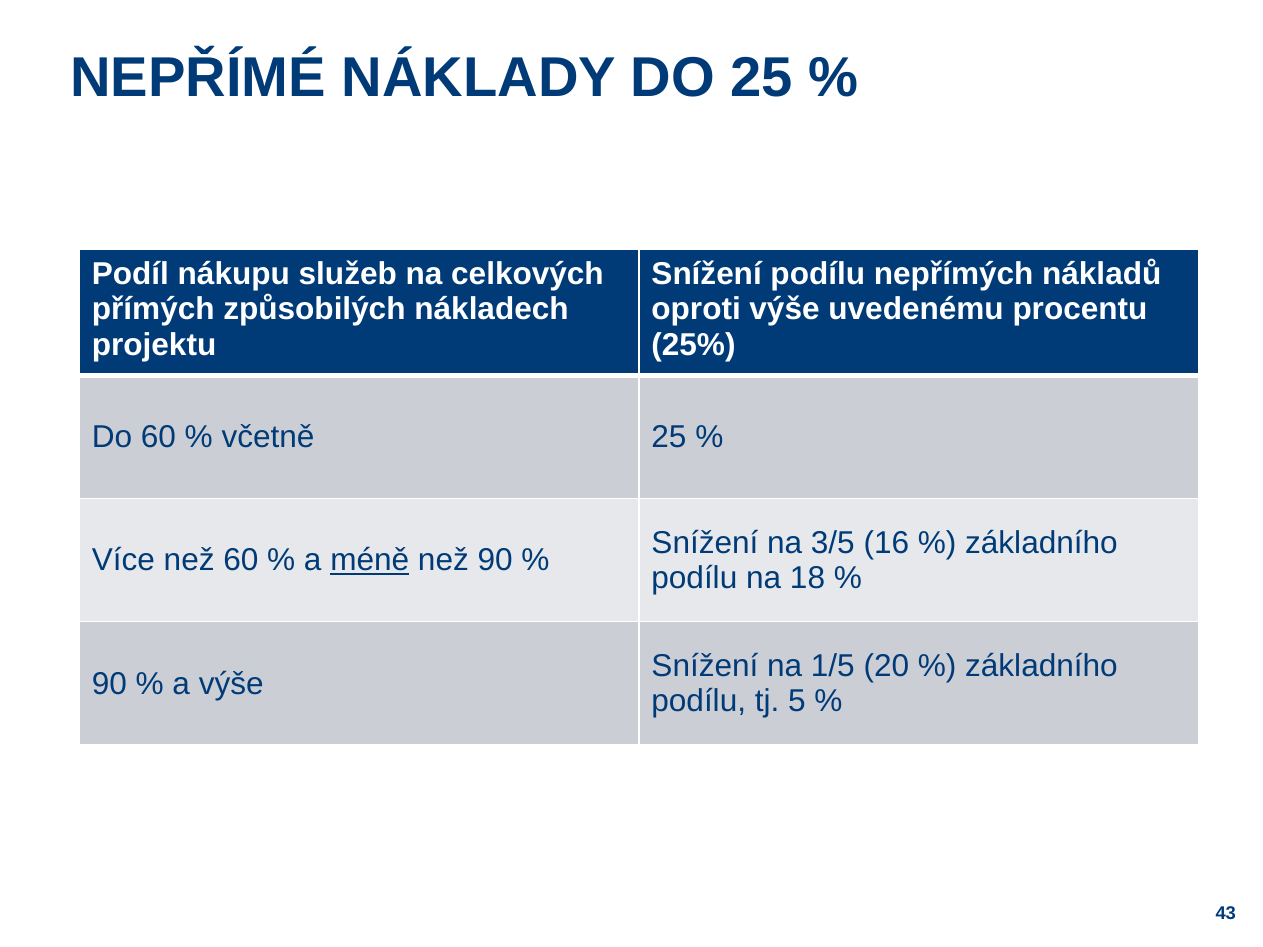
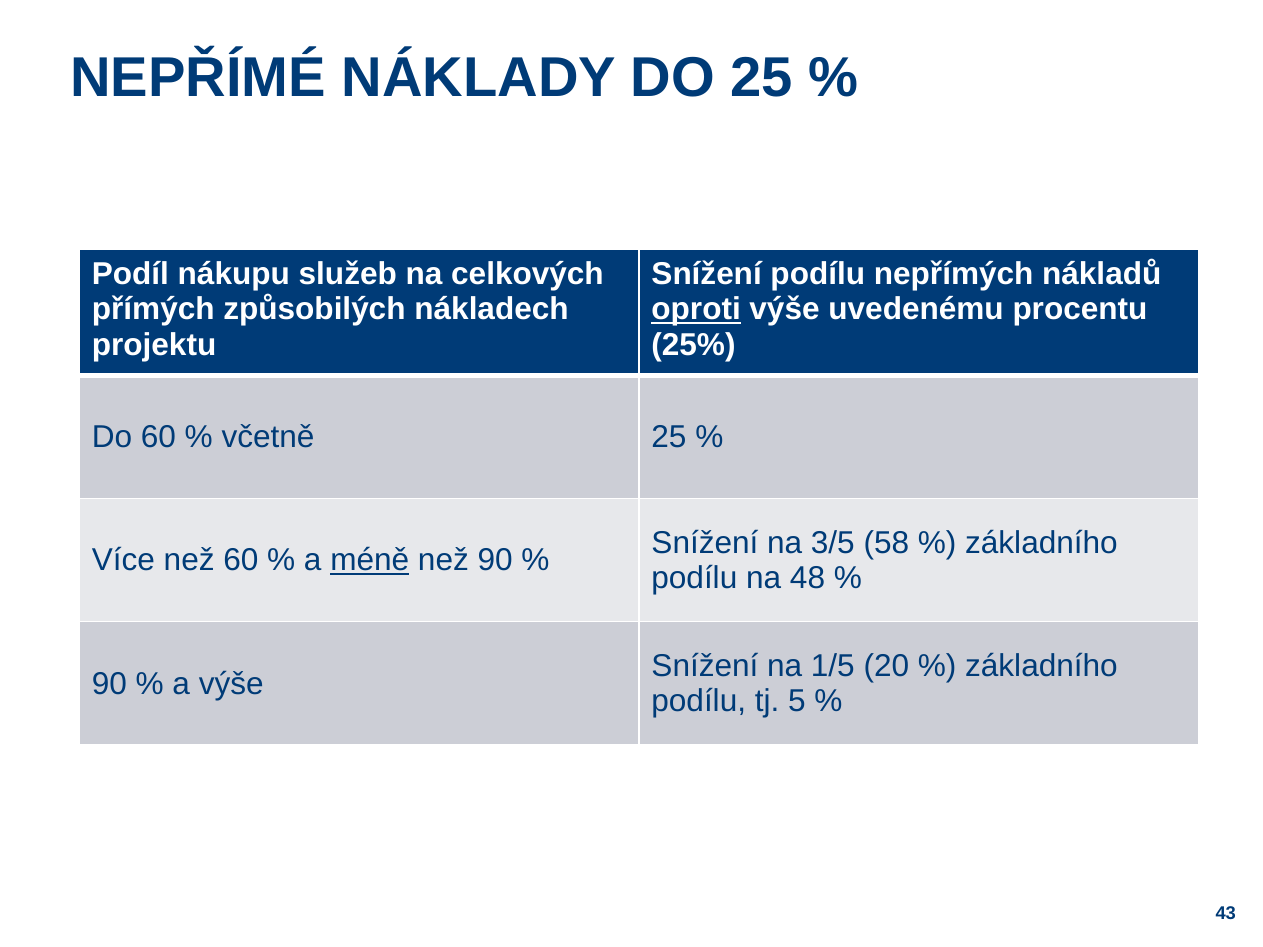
oproti underline: none -> present (696, 310)
16: 16 -> 58 (886, 543)
18: 18 -> 48 (807, 578)
